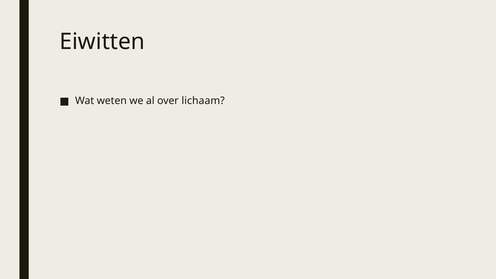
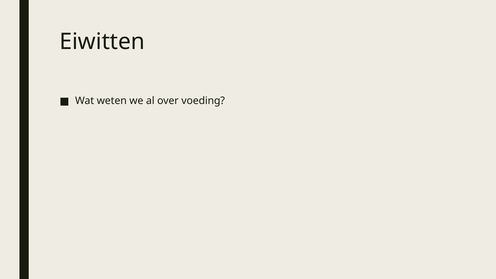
lichaam: lichaam -> voeding (203, 101)
